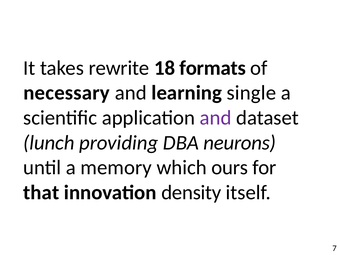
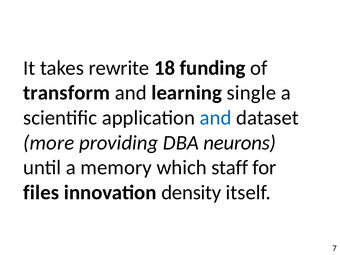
formats: formats -> funding (213, 68)
necessary: necessary -> transform (67, 93)
and colour: purple -> blue (216, 118)
lunch: lunch -> more (49, 143)
ours: ours -> staff (230, 168)
that: that -> files (41, 193)
